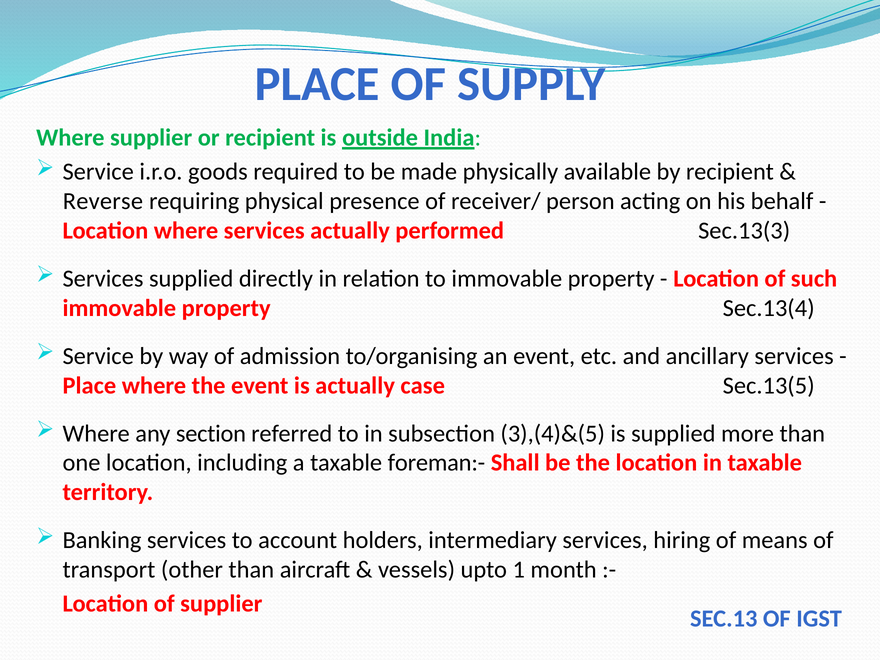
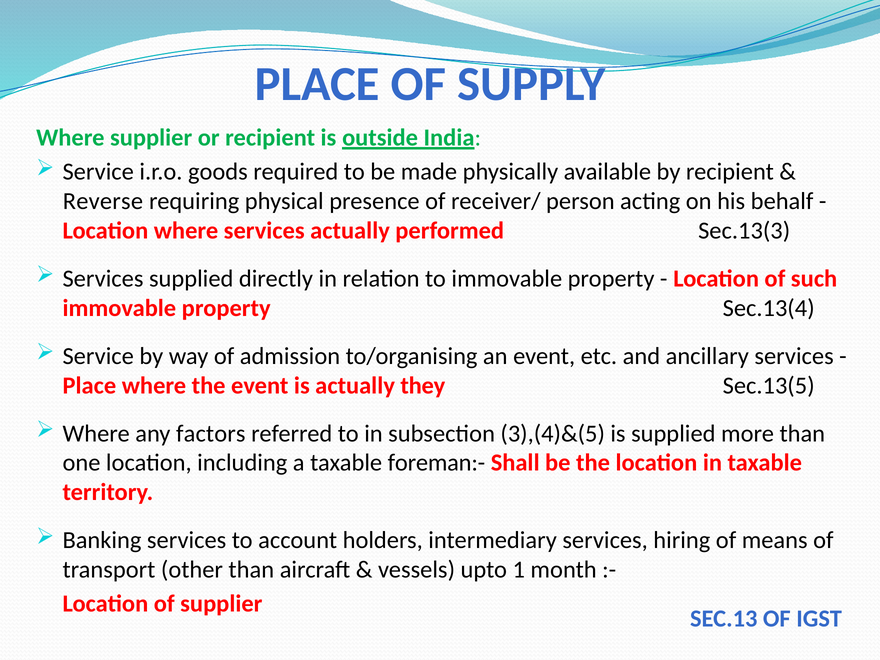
case: case -> they (423, 385)
section: section -> factors (211, 433)
